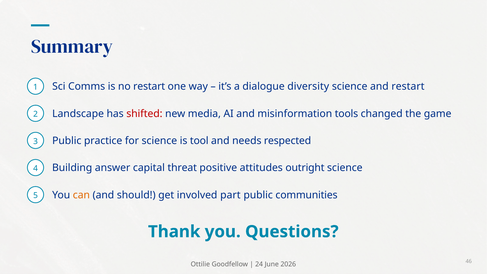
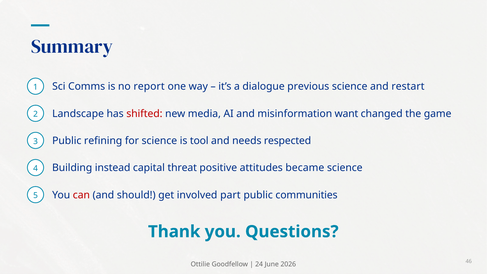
no restart: restart -> report (149, 87)
diversity: diversity -> previous (308, 87)
tools: tools -> want (346, 114)
practice: practice -> refining (103, 141)
answer: answer -> instead (113, 168)
outright: outright -> became (305, 168)
can colour: orange -> red (81, 195)
